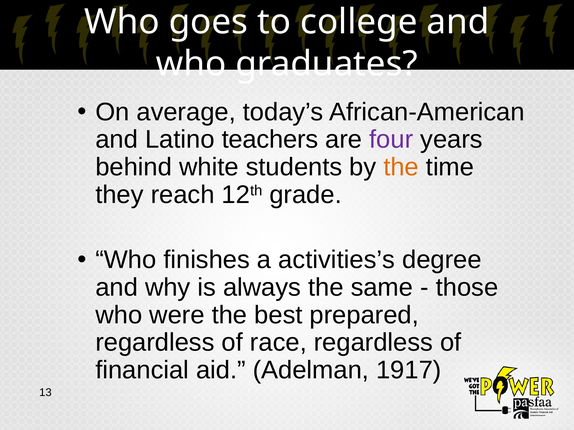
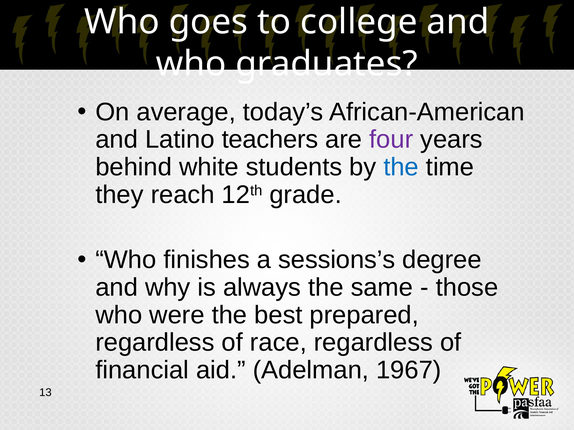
the colour: orange -> blue (401, 167)
activities’s: activities’s -> sessions’s (337, 260)
1917: 1917 -> 1967 (409, 370)
